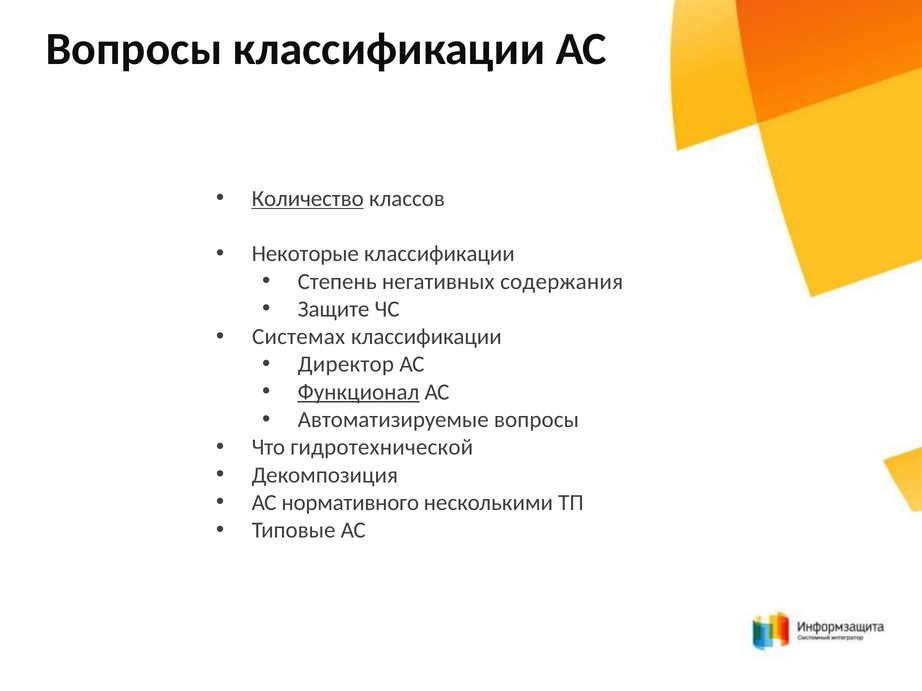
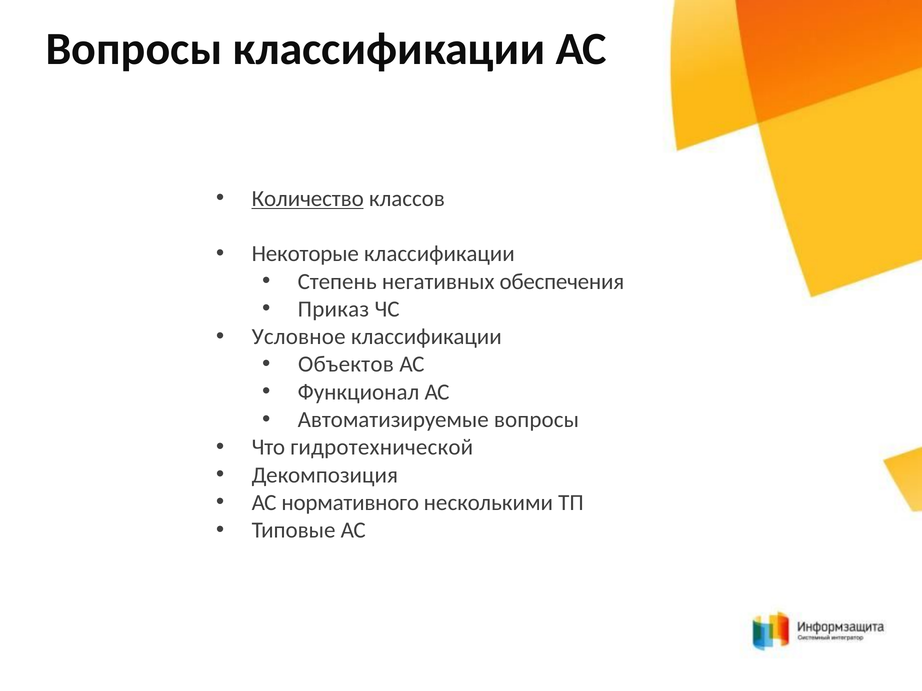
содержания: содержания -> обеспечения (562, 282)
Защите: Защите -> Приказ (333, 309)
Системах: Системах -> Условное (299, 337)
Директор: Директор -> Объектов (346, 365)
Функционал underline: present -> none (359, 392)
